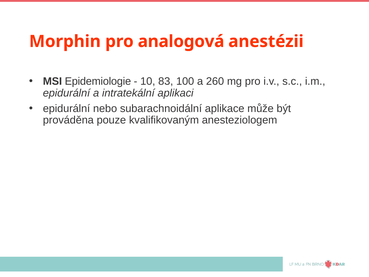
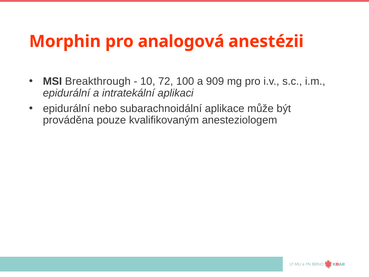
Epidemiologie: Epidemiologie -> Breakthrough (98, 81)
83: 83 -> 72 (166, 81)
260: 260 -> 909 (215, 81)
